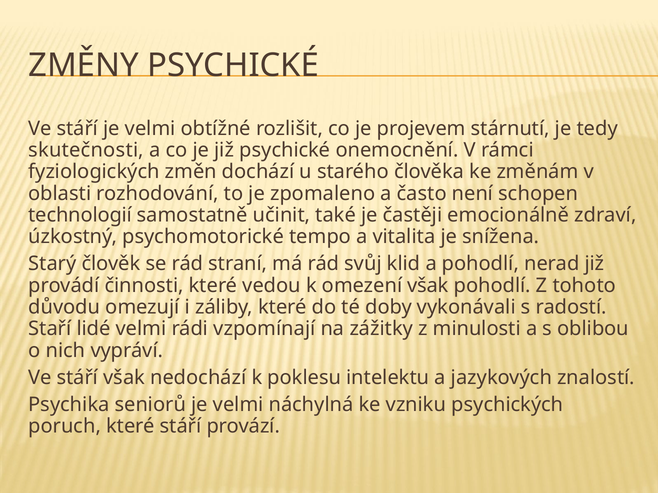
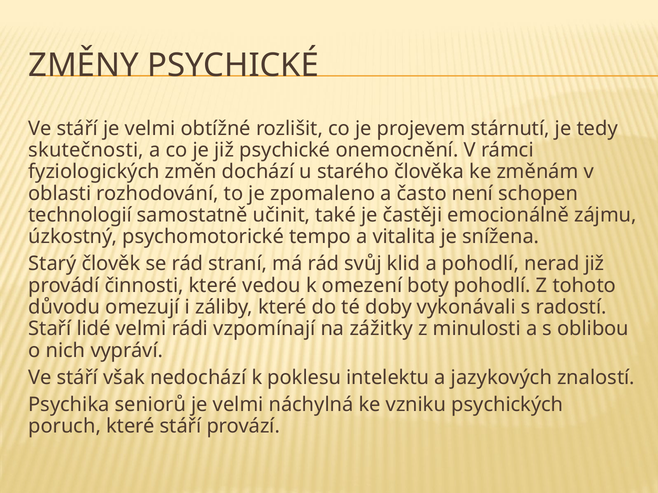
zdraví: zdraví -> zájmu (605, 215)
omezení však: však -> boty (428, 286)
